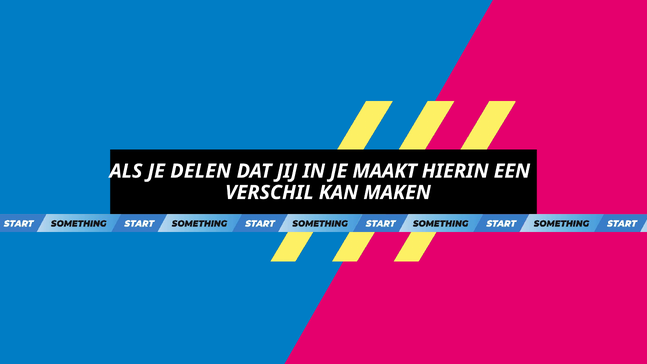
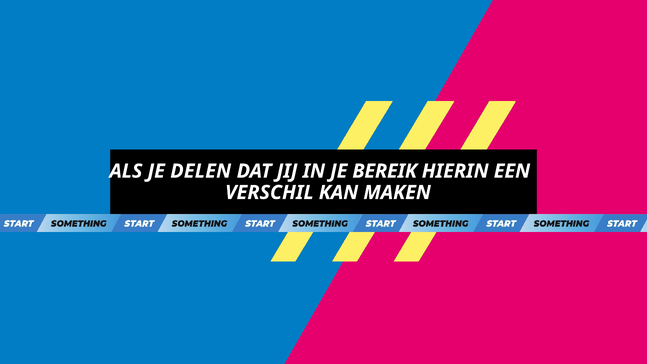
MAAKT: MAAKT -> BEREIK (385, 171)
